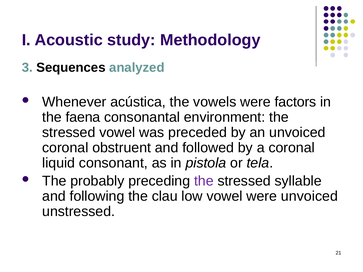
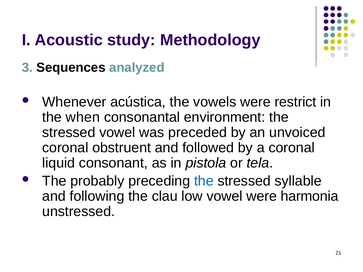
factors: factors -> restrict (295, 102)
faena: faena -> when (83, 117)
the colour: purple -> blue (204, 181)
were unvoiced: unvoiced -> harmonia (310, 196)
